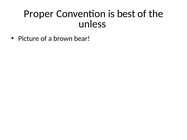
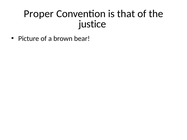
best: best -> that (126, 14)
unless: unless -> justice (92, 24)
